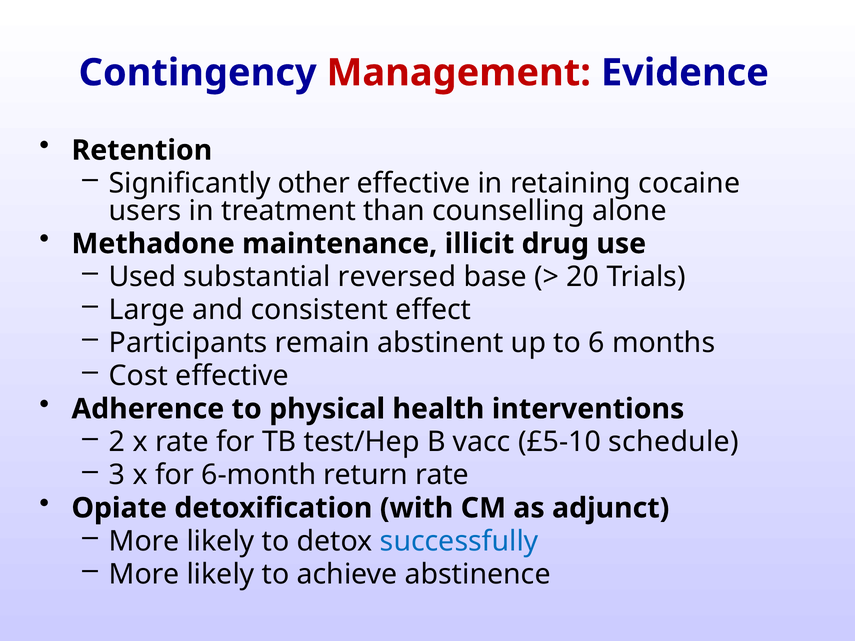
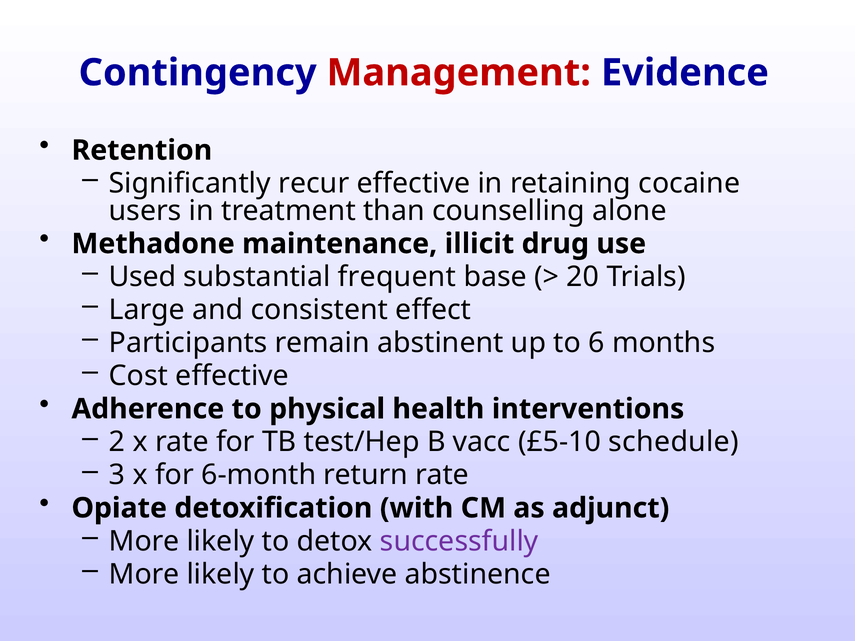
other: other -> recur (314, 183)
reversed: reversed -> frequent (397, 277)
successfully colour: blue -> purple (459, 541)
